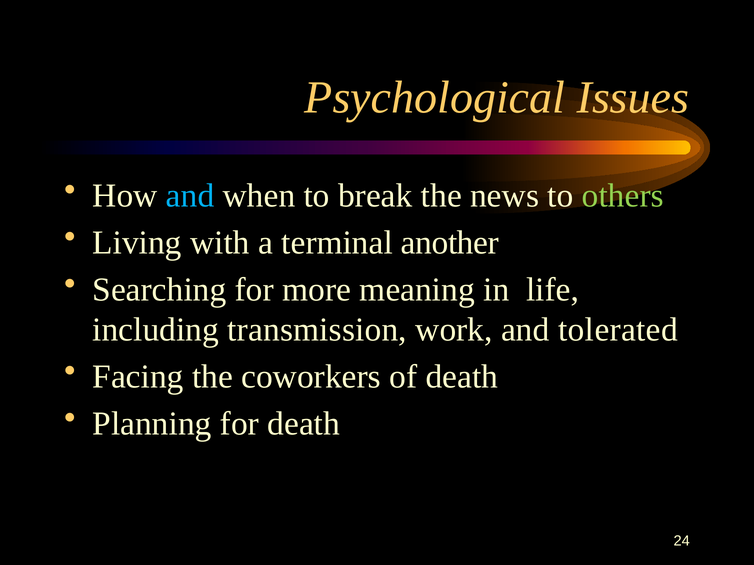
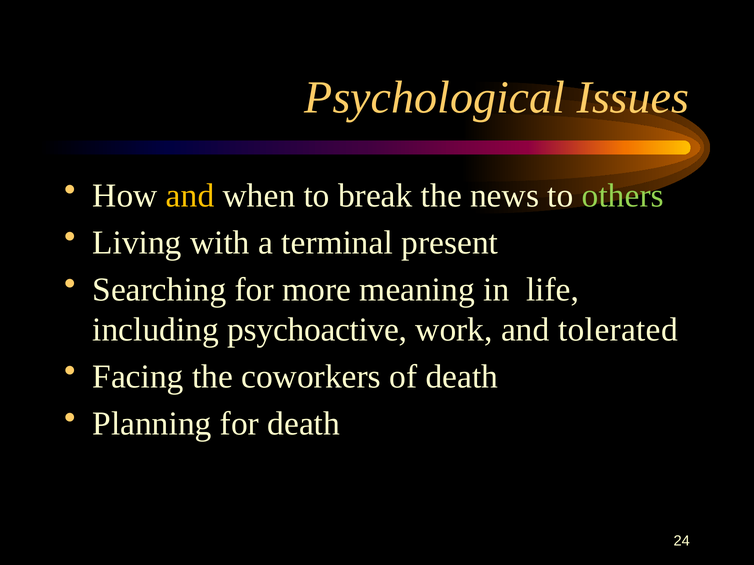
and colour: light blue -> yellow (190, 196)
another: another -> present (450, 243)
transmission: transmission -> psychoactive (317, 330)
